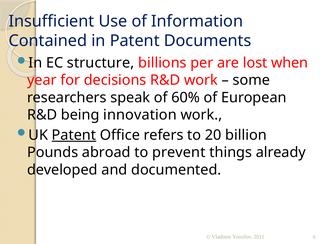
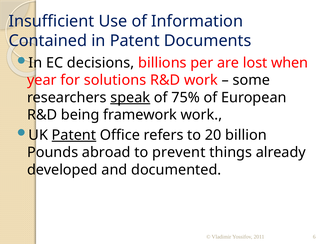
structure: structure -> decisions (101, 63)
decisions: decisions -> solutions (115, 80)
speak underline: none -> present (130, 97)
60%: 60% -> 75% (186, 97)
innovation: innovation -> framework (140, 115)
